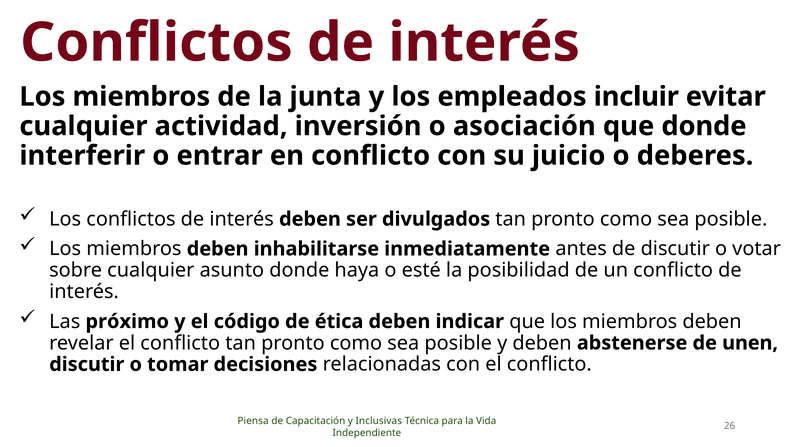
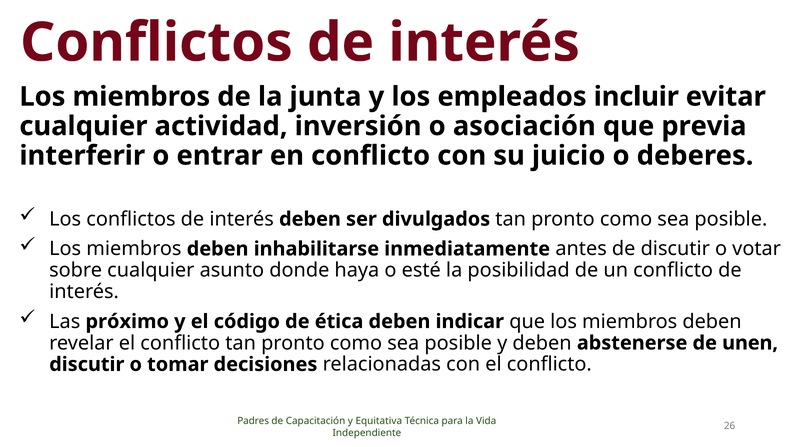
que donde: donde -> previa (704, 126)
Piensa: Piensa -> Padres (253, 422)
Inclusivas: Inclusivas -> Equitativa (379, 422)
